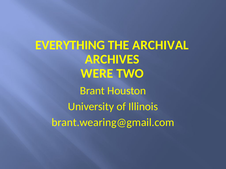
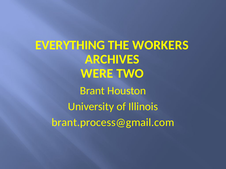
ARCHIVAL: ARCHIVAL -> WORKERS (160, 45)
brant.wearing@gmail.com: brant.wearing@gmail.com -> brant.process@gmail.com (113, 123)
